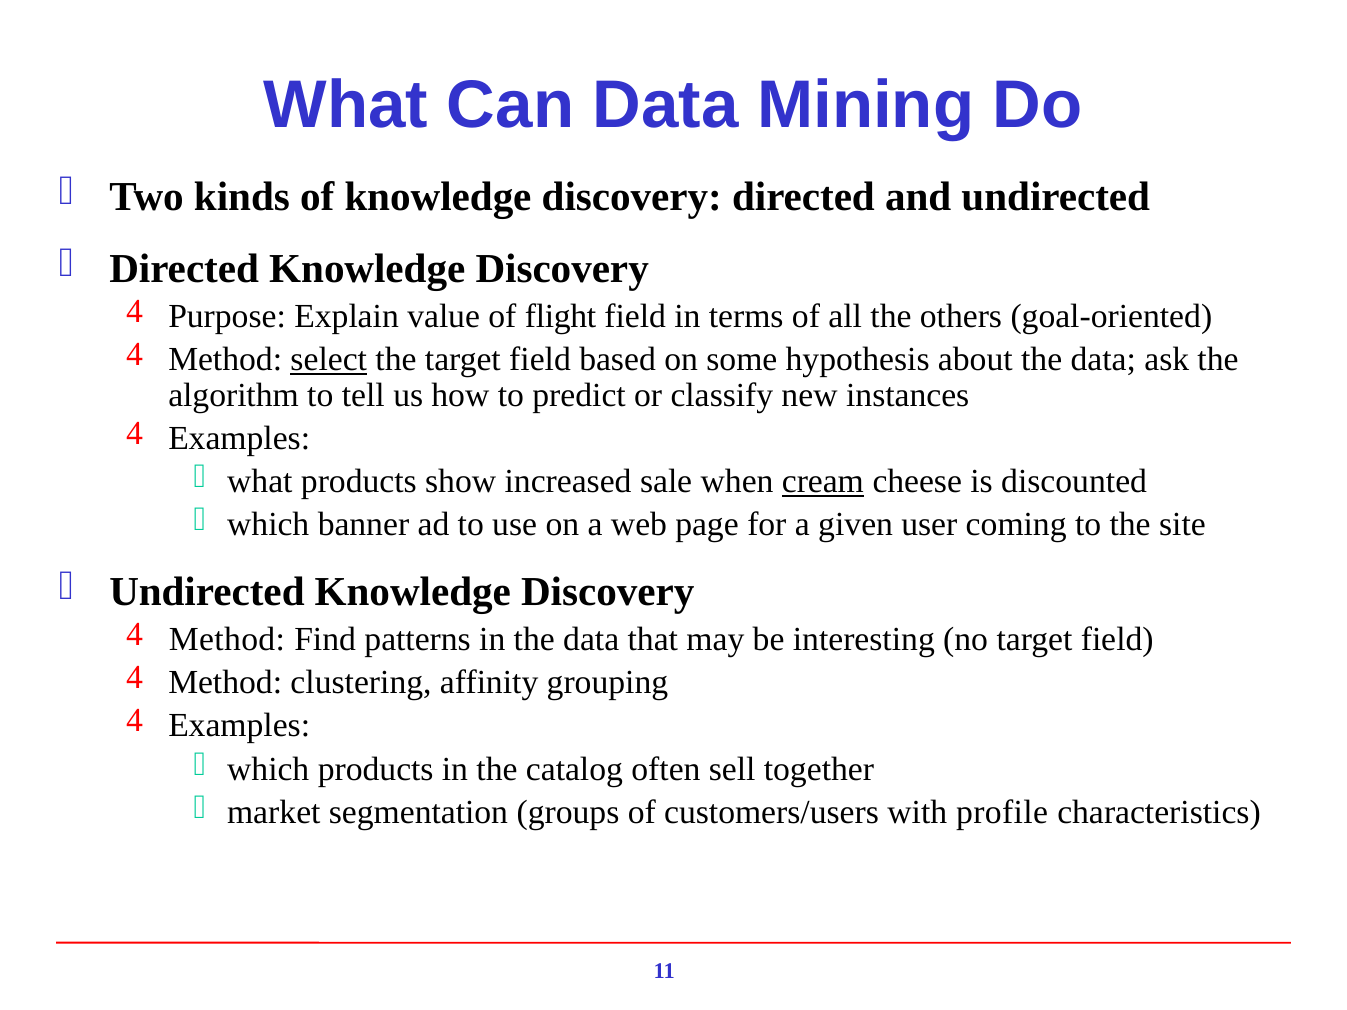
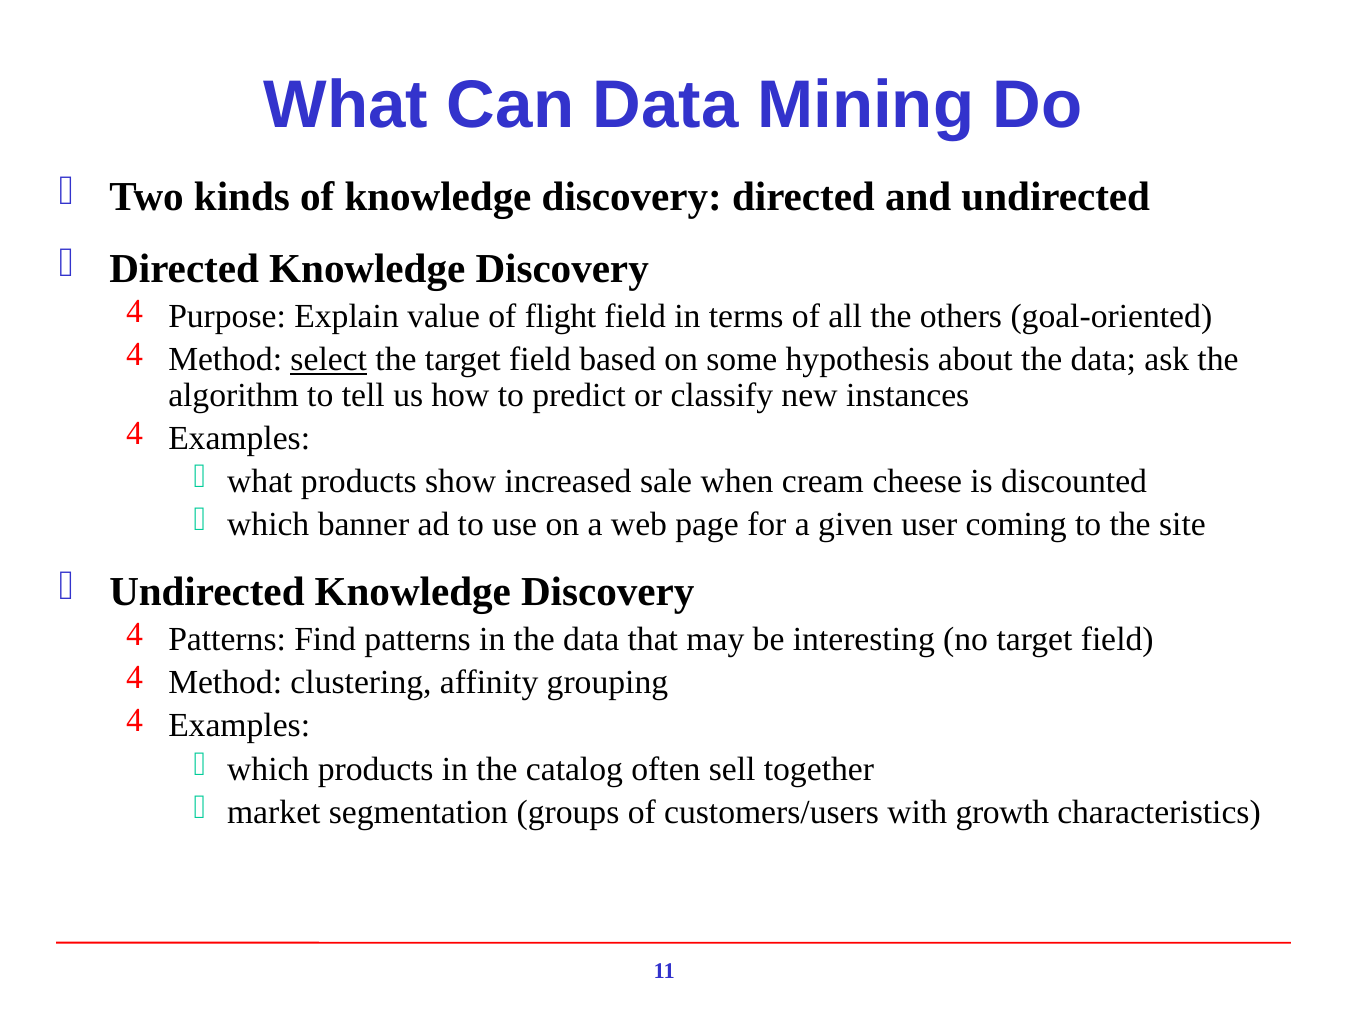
cream underline: present -> none (823, 482)
Method: Method -> Patterns (227, 640)
profile: profile -> growth (1002, 812)
